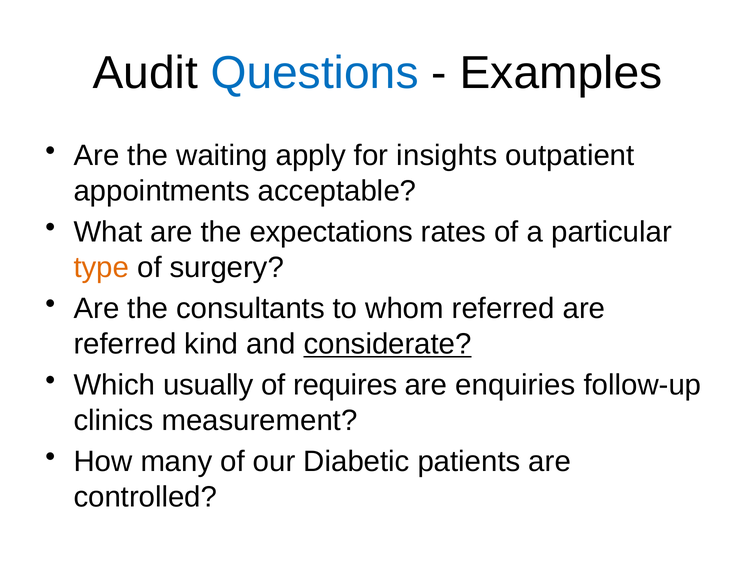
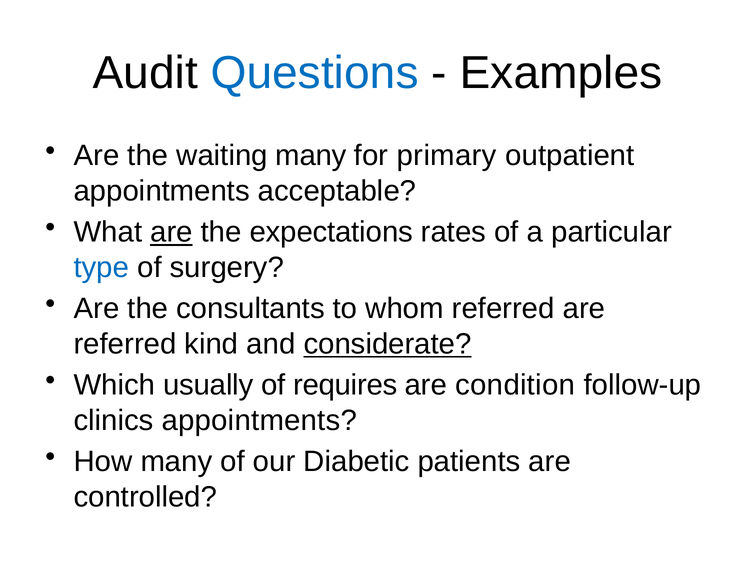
waiting apply: apply -> many (311, 156)
insights: insights -> primary (447, 156)
are underline: none -> present (171, 232)
type colour: orange -> blue (101, 268)
enquiries: enquiries -> condition (515, 385)
clinics measurement: measurement -> appointments (259, 421)
